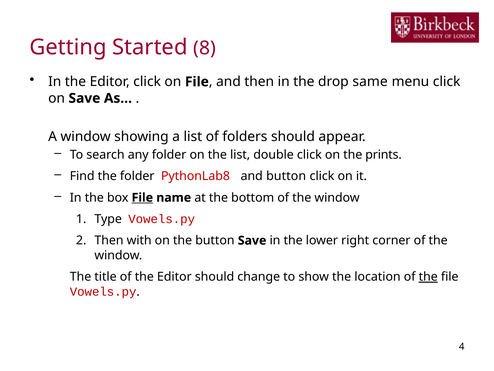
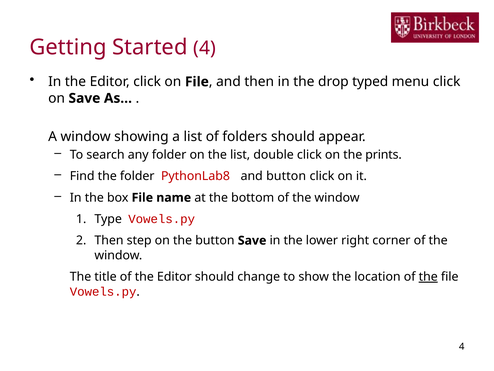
Started 8: 8 -> 4 (205, 48)
same: same -> typed (370, 82)
File underline: present -> none (142, 197)
with: with -> step (139, 240)
